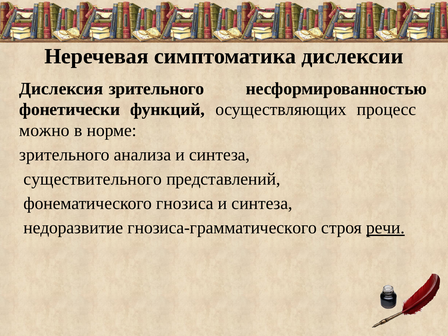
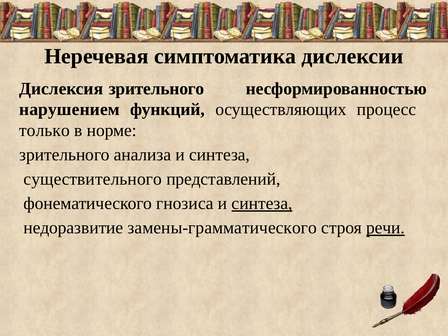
фонетически: фонетически -> нарушением (70, 110)
можно: можно -> только (45, 130)
синтеза underline: none -> present (262, 204)
гнозиса-грамматического: гнозиса-грамматического -> замены-грамматического (222, 228)
